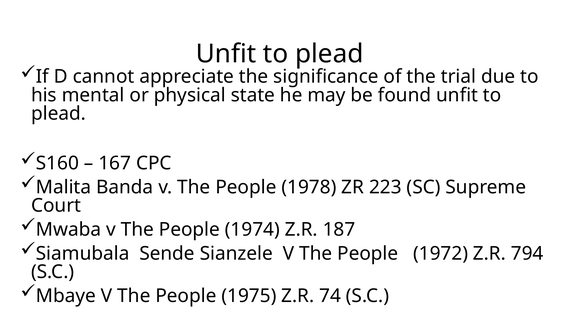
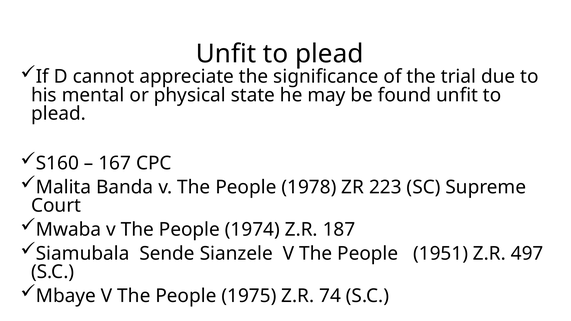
1972: 1972 -> 1951 (441, 254)
794: 794 -> 497 (527, 254)
